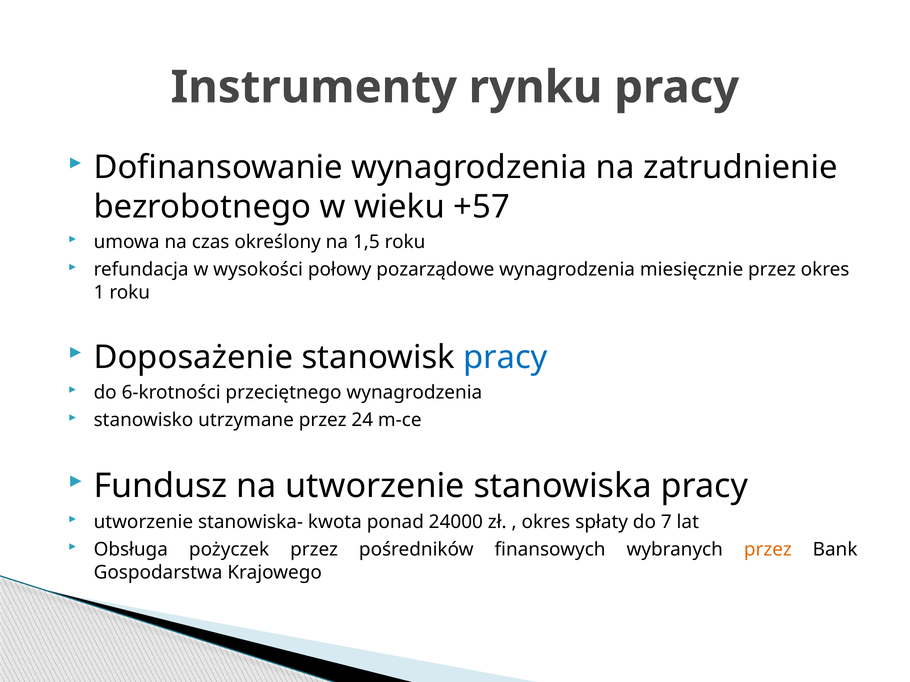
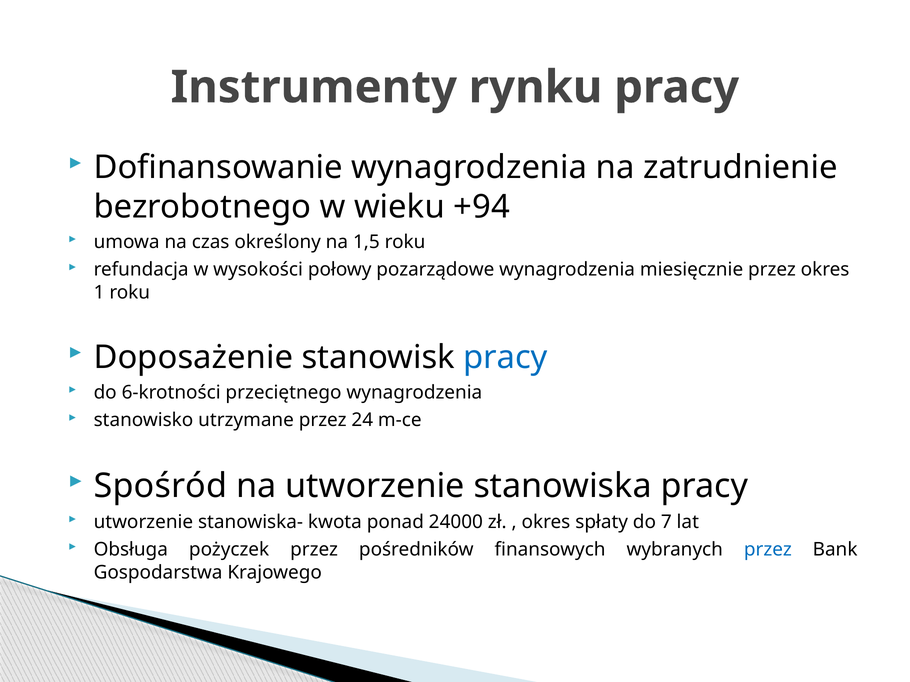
+57: +57 -> +94 (482, 207)
Fundusz: Fundusz -> Spośród (160, 486)
przez colour: orange -> blue (768, 550)
